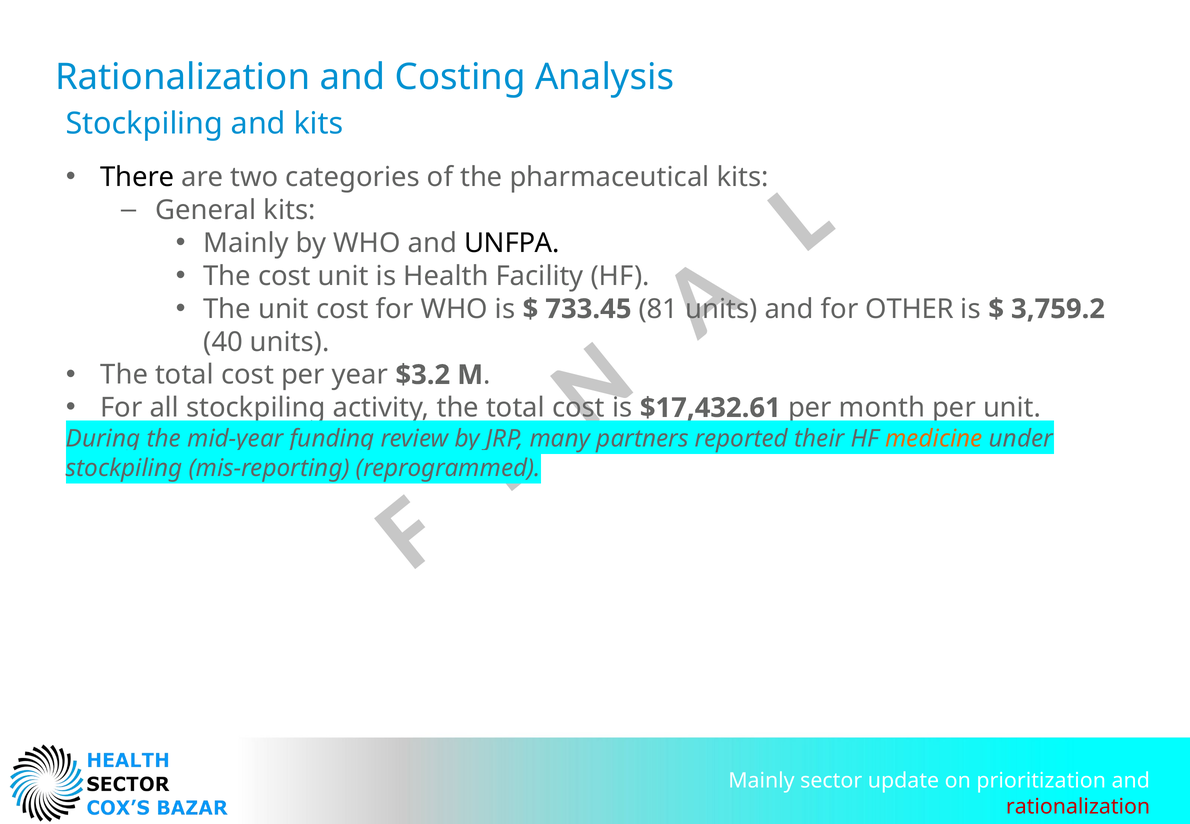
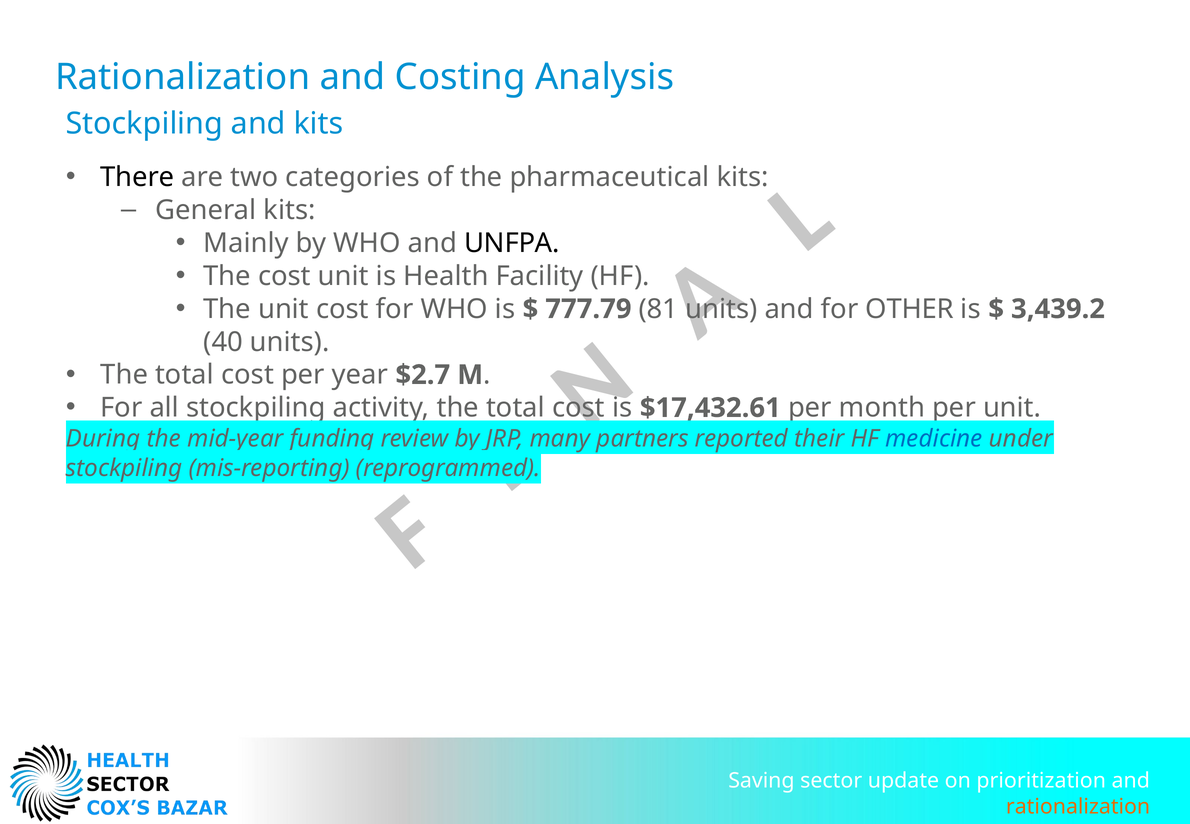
733.45: 733.45 -> 777.79 (588, 309)
3,759.2: 3,759.2 -> 3,439.2 (1058, 309)
$3.2: $3.2 -> $2.7 (423, 375)
medicine colour: orange -> blue (934, 439)
Mainly: Mainly -> Saving (761, 781)
rationalization colour: red -> orange (1078, 806)
